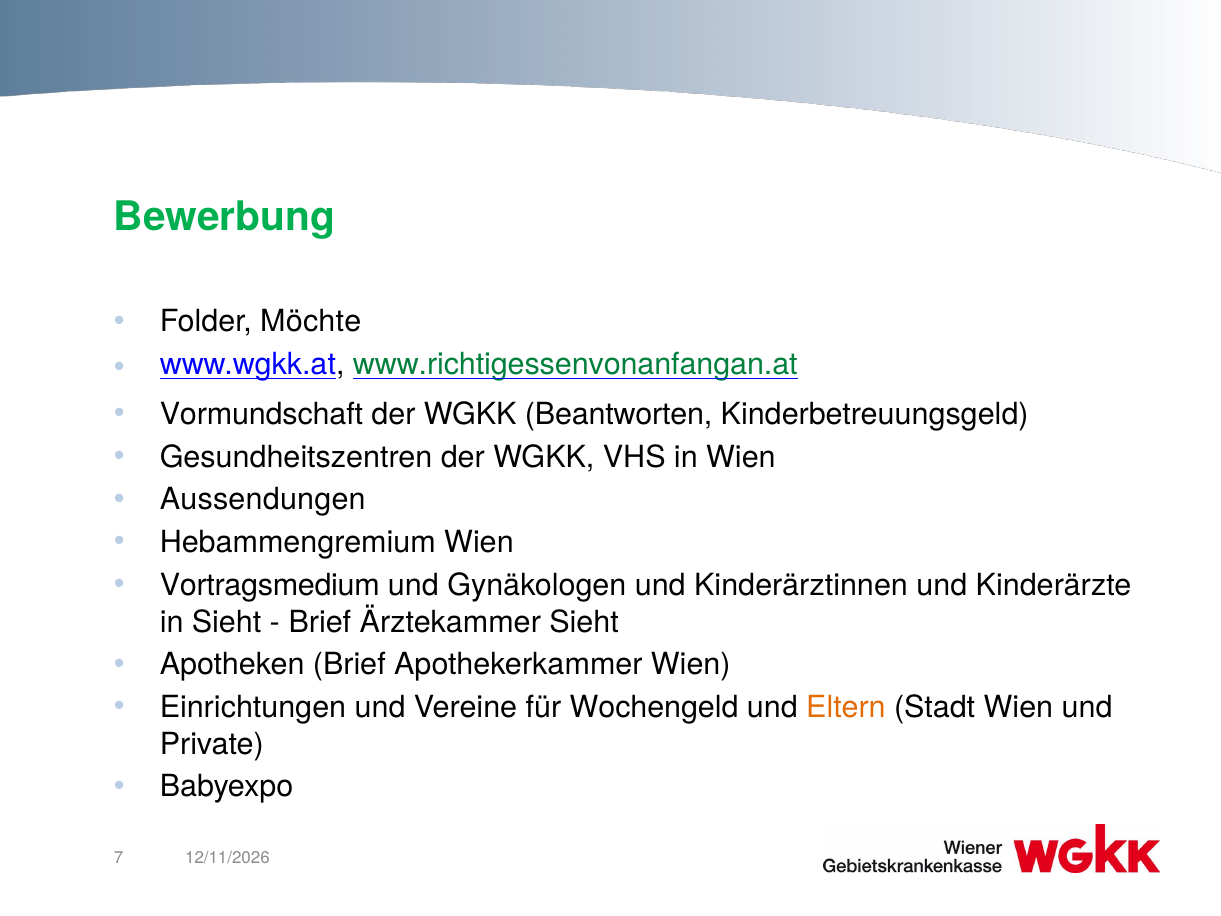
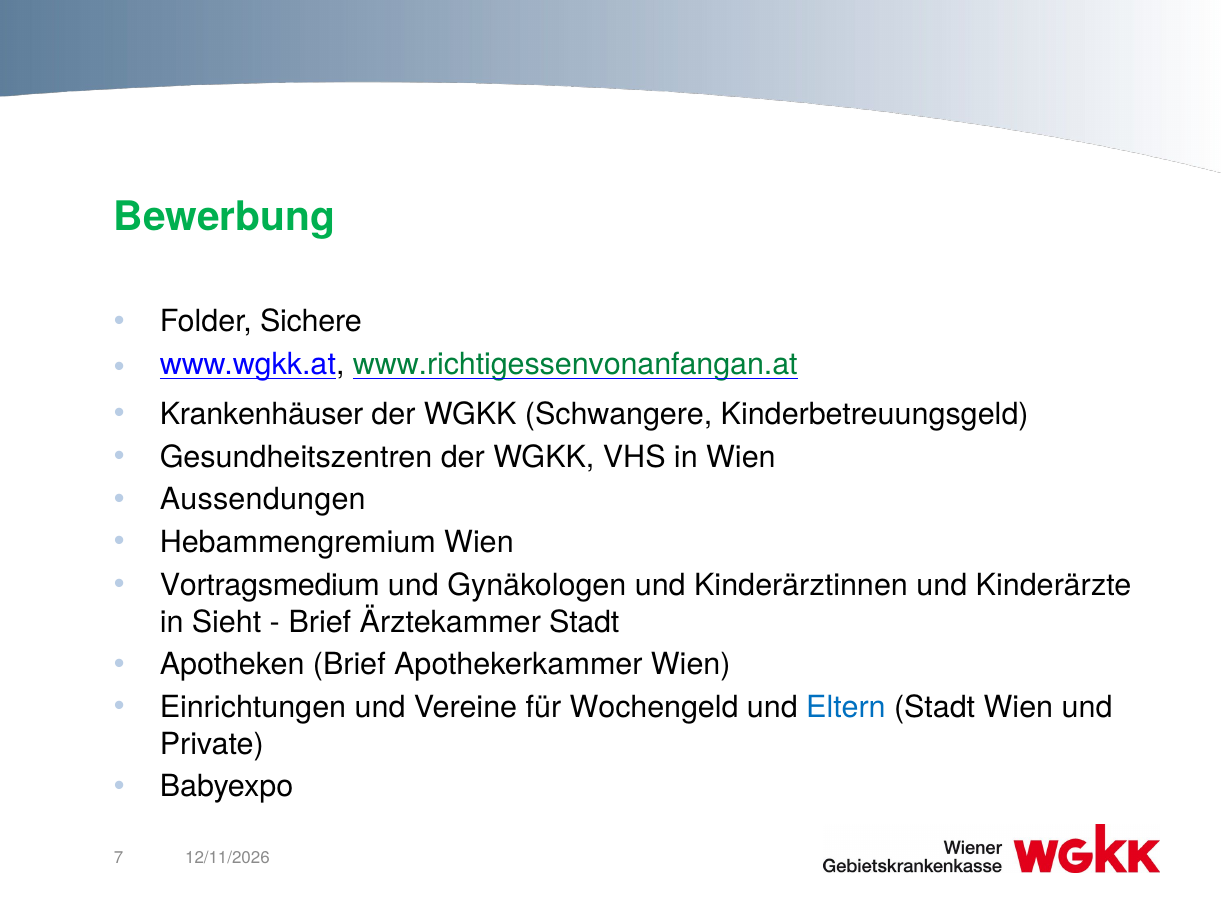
Möchte: Möchte -> Sichere (311, 322)
Vormundschaft: Vormundschaft -> Krankenhäuser (261, 414)
Beantworten: Beantworten -> Schwangere (619, 414)
Ärztekammer Sieht: Sieht -> Stadt (584, 622)
Eltern colour: orange -> blue (846, 707)
